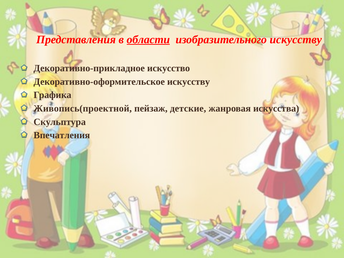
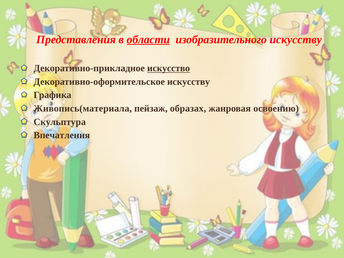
искусство underline: none -> present (169, 68)
Живопись(проектной: Живопись(проектной -> Живопись(материала (83, 108)
детские: детские -> образах (188, 108)
искусства: искусства -> освоению (276, 108)
